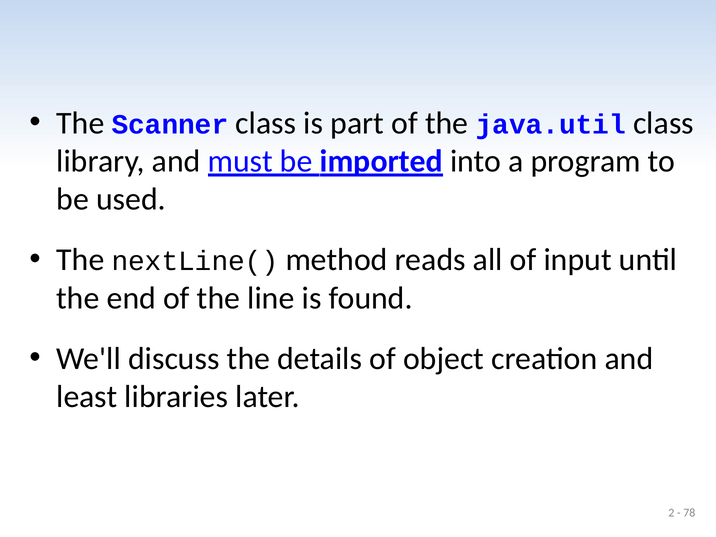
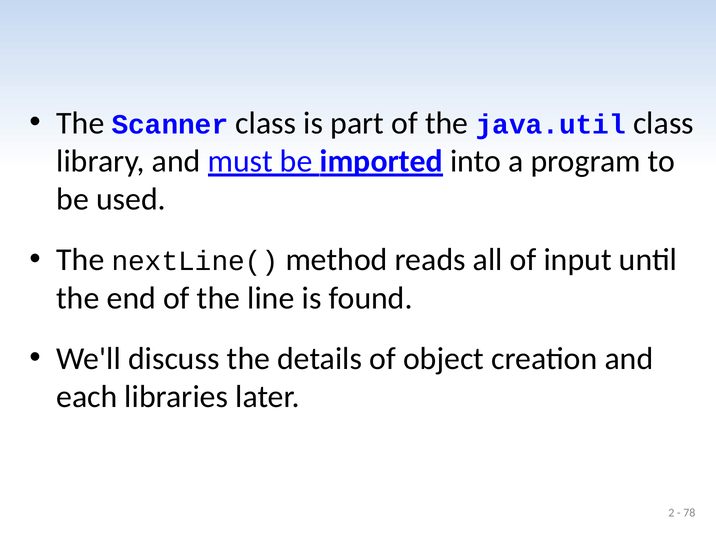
least: least -> each (87, 397)
